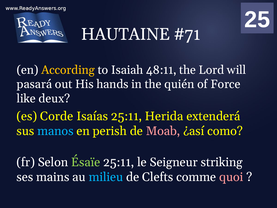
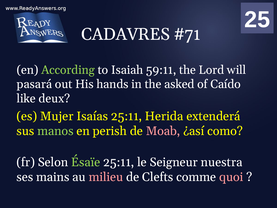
HAUTAINE: HAUTAINE -> CADAVRES (126, 34)
According colour: yellow -> light green (68, 70)
48:11: 48:11 -> 59:11 (161, 70)
quién: quién -> asked (179, 84)
Force: Force -> Caído (226, 84)
Corde: Corde -> Mujer (57, 116)
manos colour: light blue -> light green (55, 131)
striking: striking -> nuestra (222, 162)
milieu colour: light blue -> pink (106, 177)
